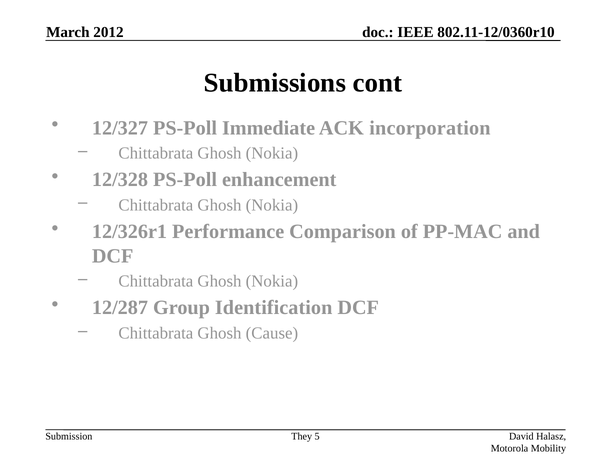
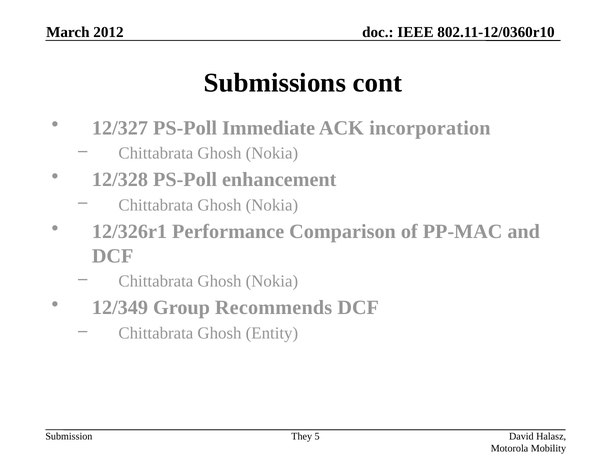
12/287: 12/287 -> 12/349 (120, 307)
Identification: Identification -> Recommends (274, 307)
Cause: Cause -> Entity (272, 333)
